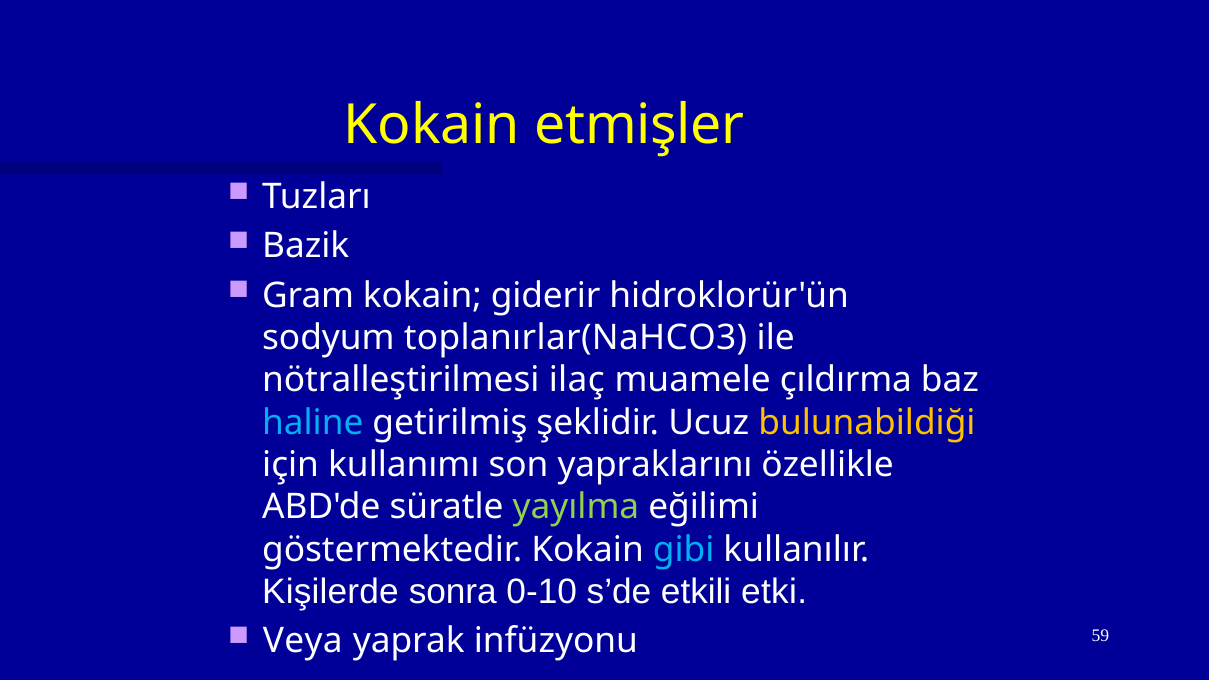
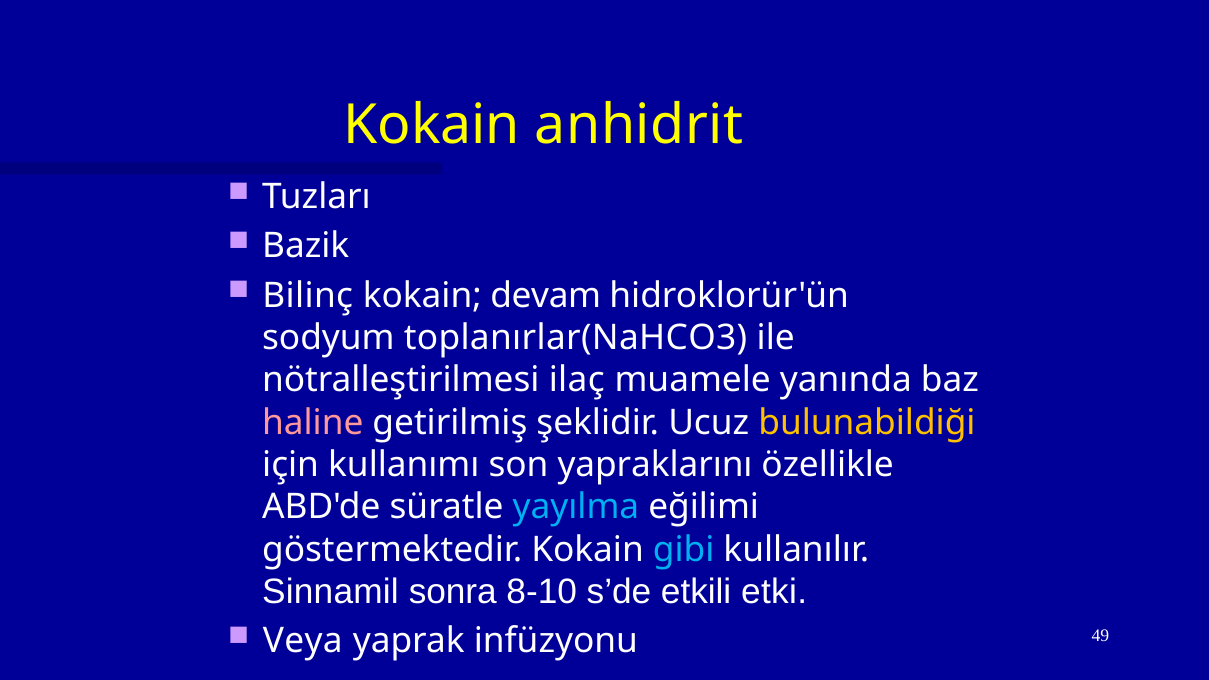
etmişler: etmişler -> anhidrit (639, 125)
Gram: Gram -> Bilinç (308, 296)
giderir: giderir -> devam (546, 296)
çıldırma: çıldırma -> yanında (846, 380)
haline colour: light blue -> pink (313, 423)
yayılma colour: light green -> light blue (576, 507)
Kişilerde: Kişilerde -> Sinnamil (330, 592)
0-10: 0-10 -> 8-10 (542, 592)
59: 59 -> 49 (1100, 636)
